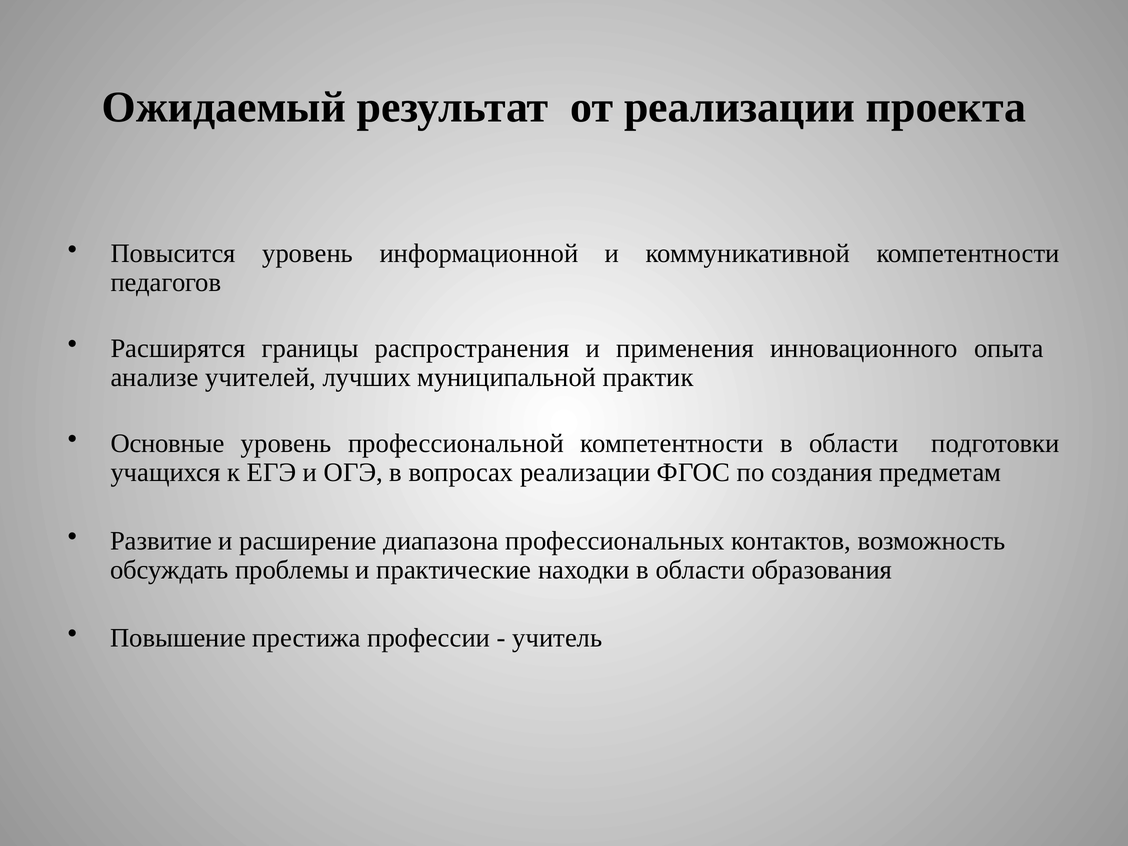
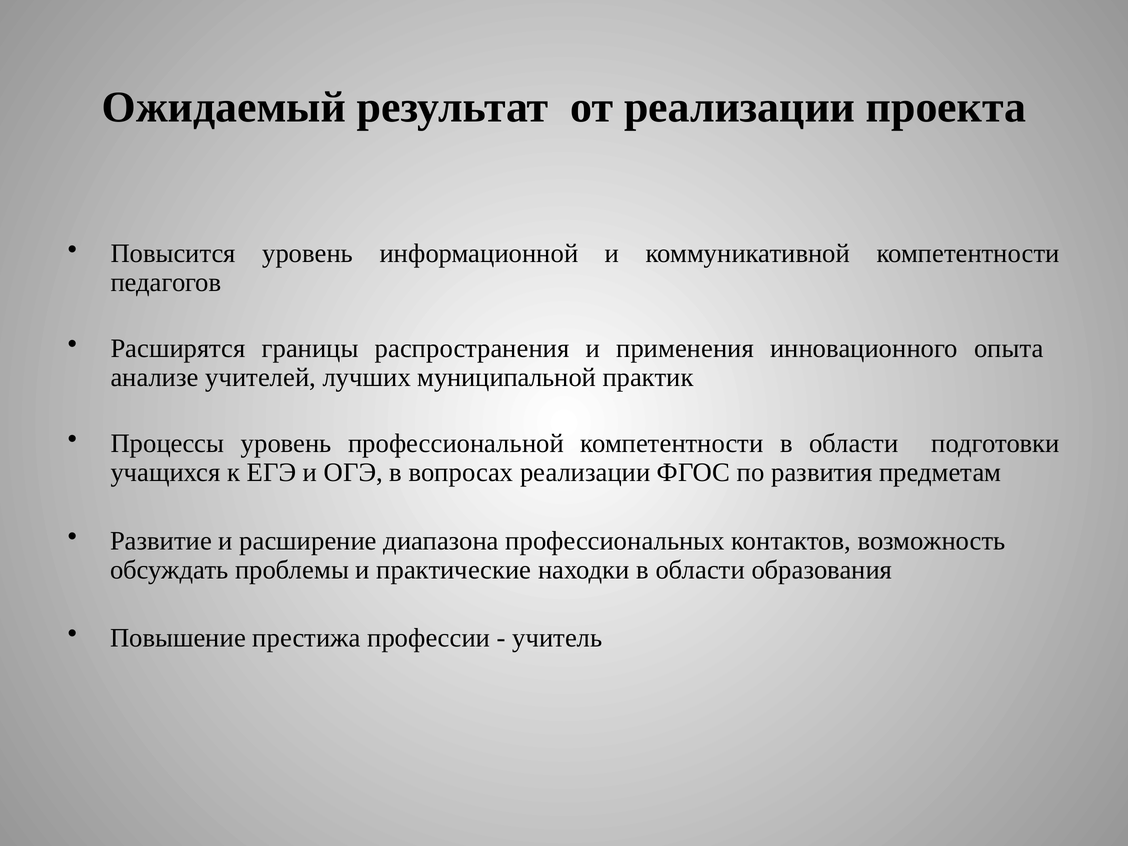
Основные: Основные -> Процессы (167, 444)
создания: создания -> развития (822, 472)
